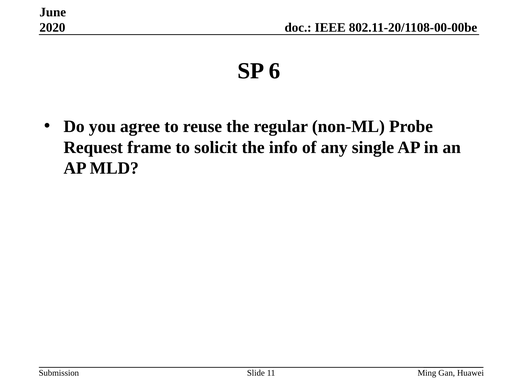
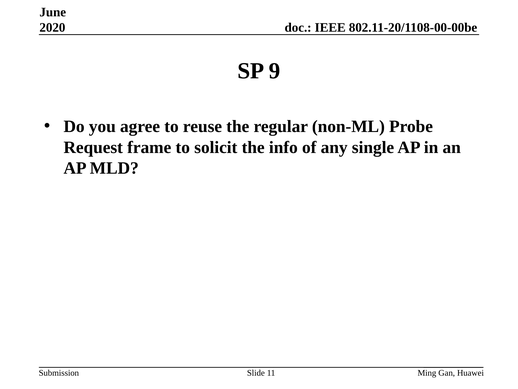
6: 6 -> 9 (275, 71)
